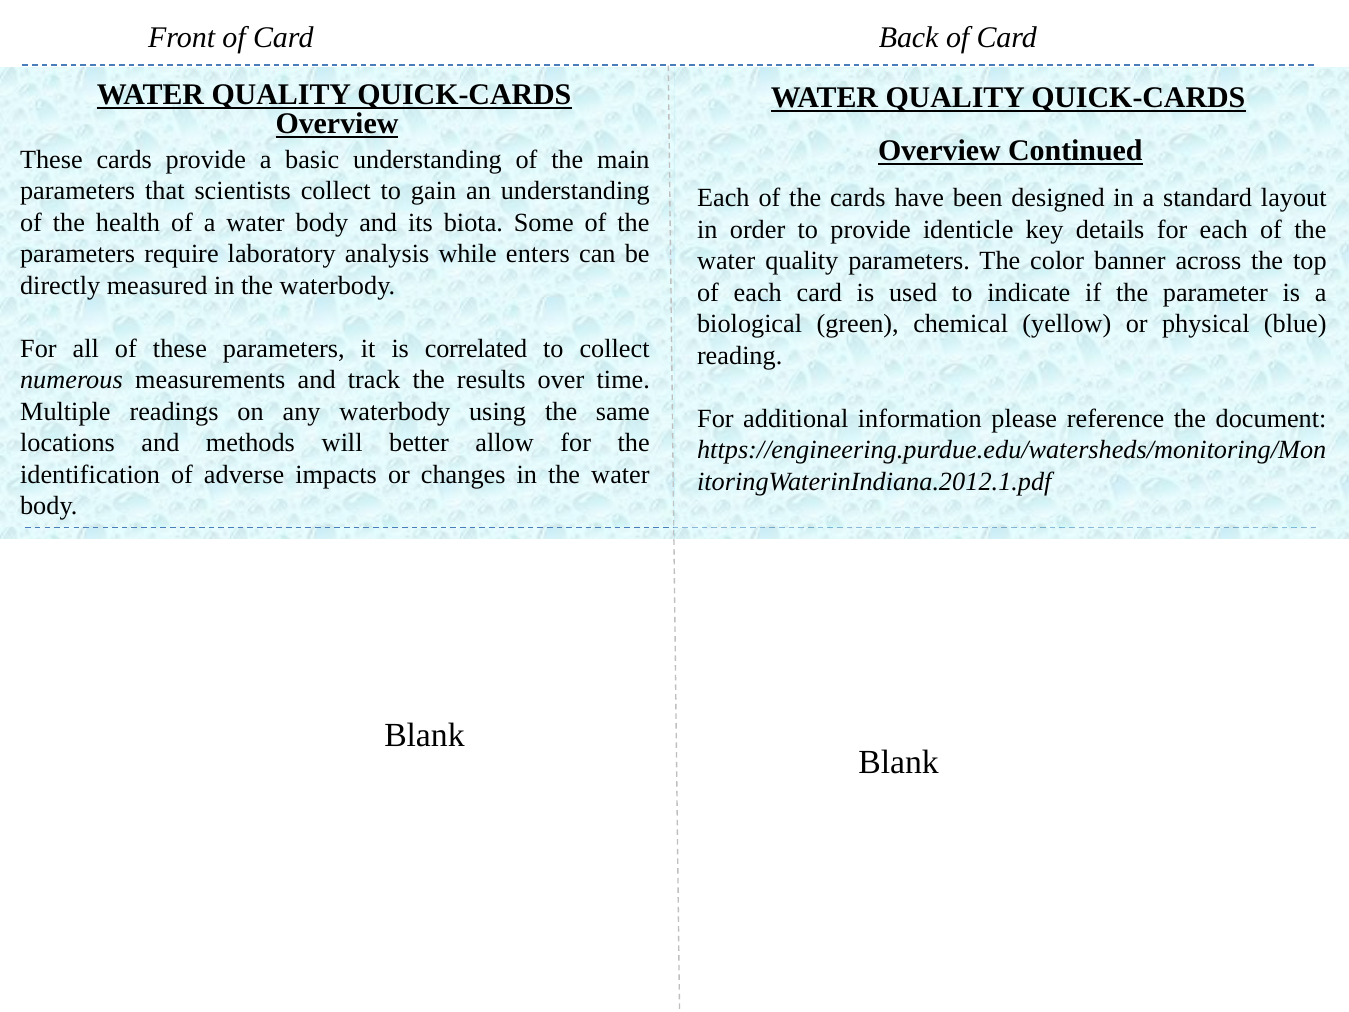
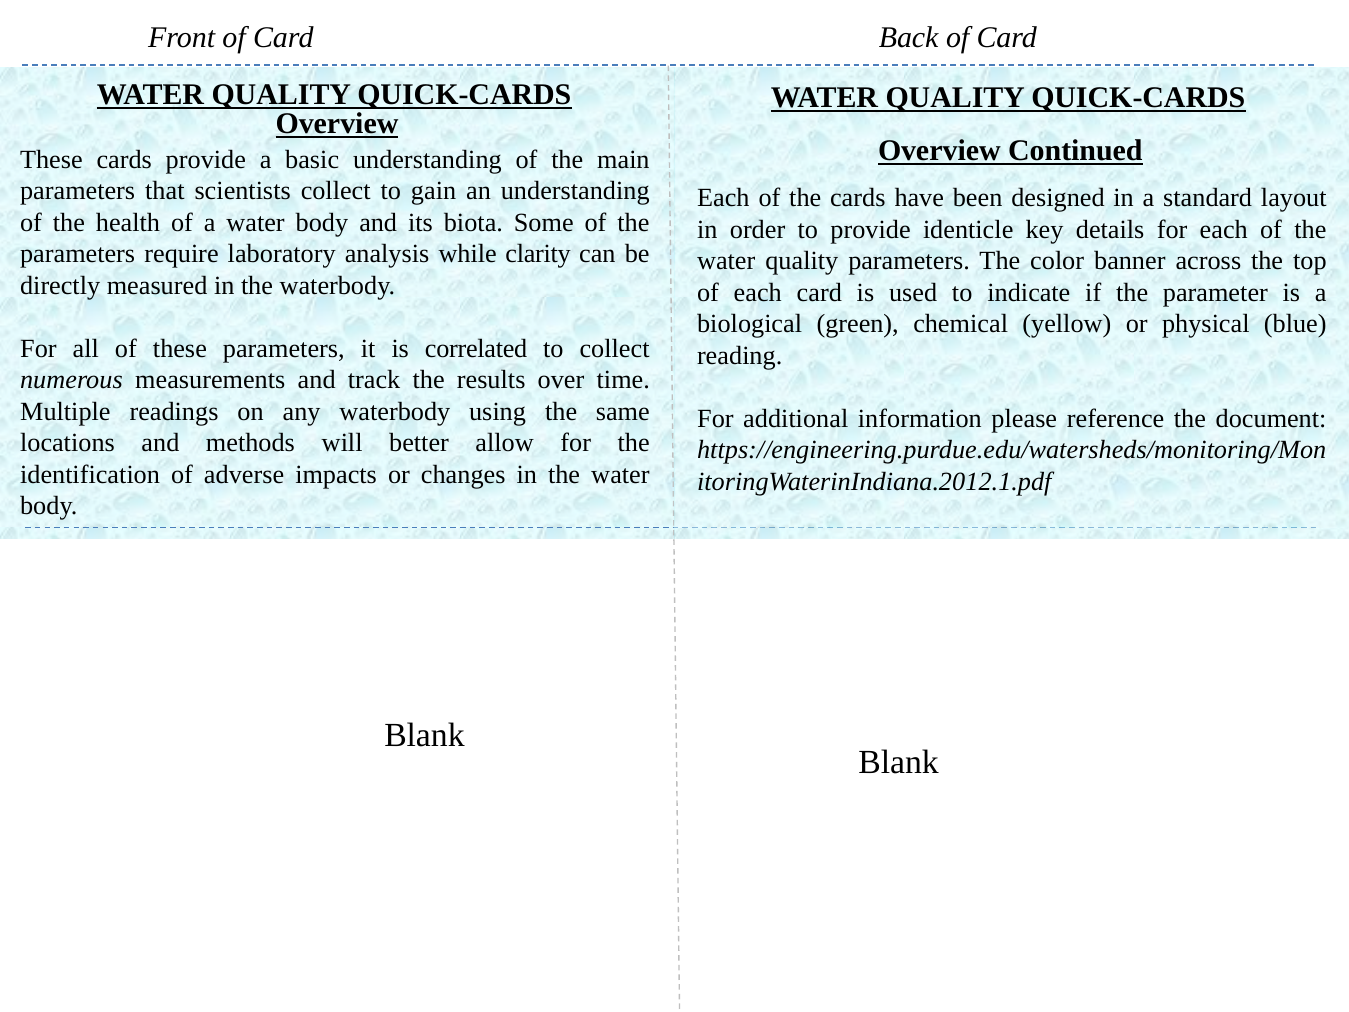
enters: enters -> clarity (538, 254)
